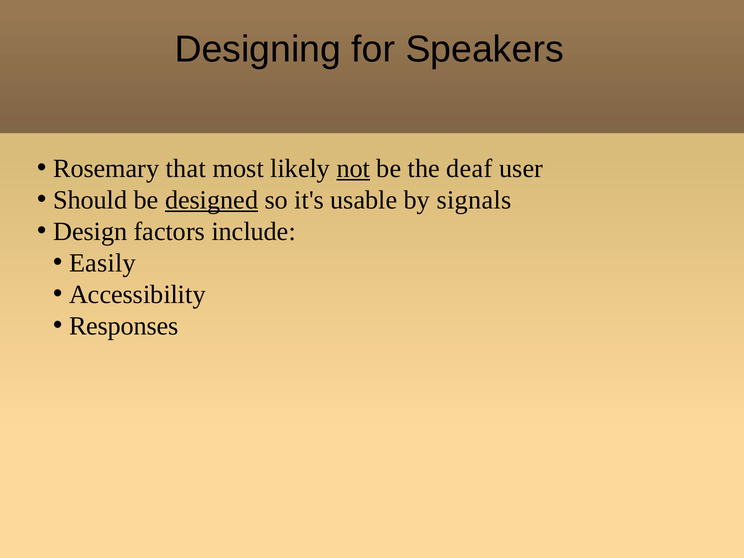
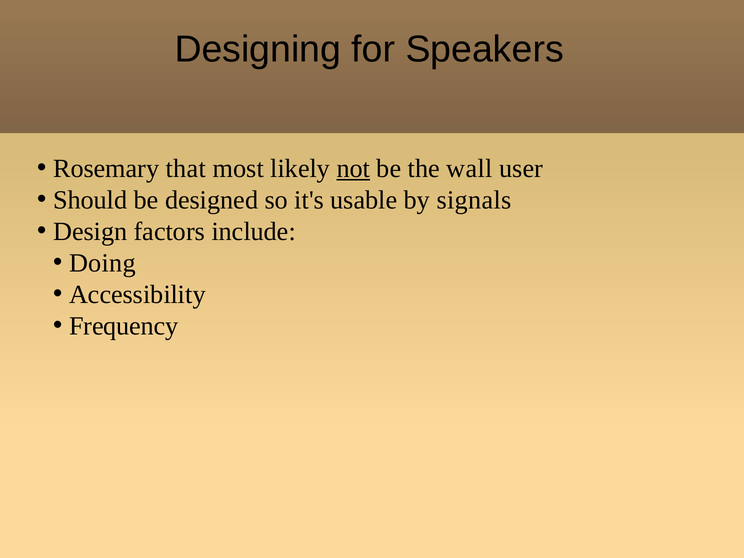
deaf: deaf -> wall (469, 168)
designed underline: present -> none (212, 200)
Easily: Easily -> Doing (102, 263)
Responses: Responses -> Frequency (124, 326)
